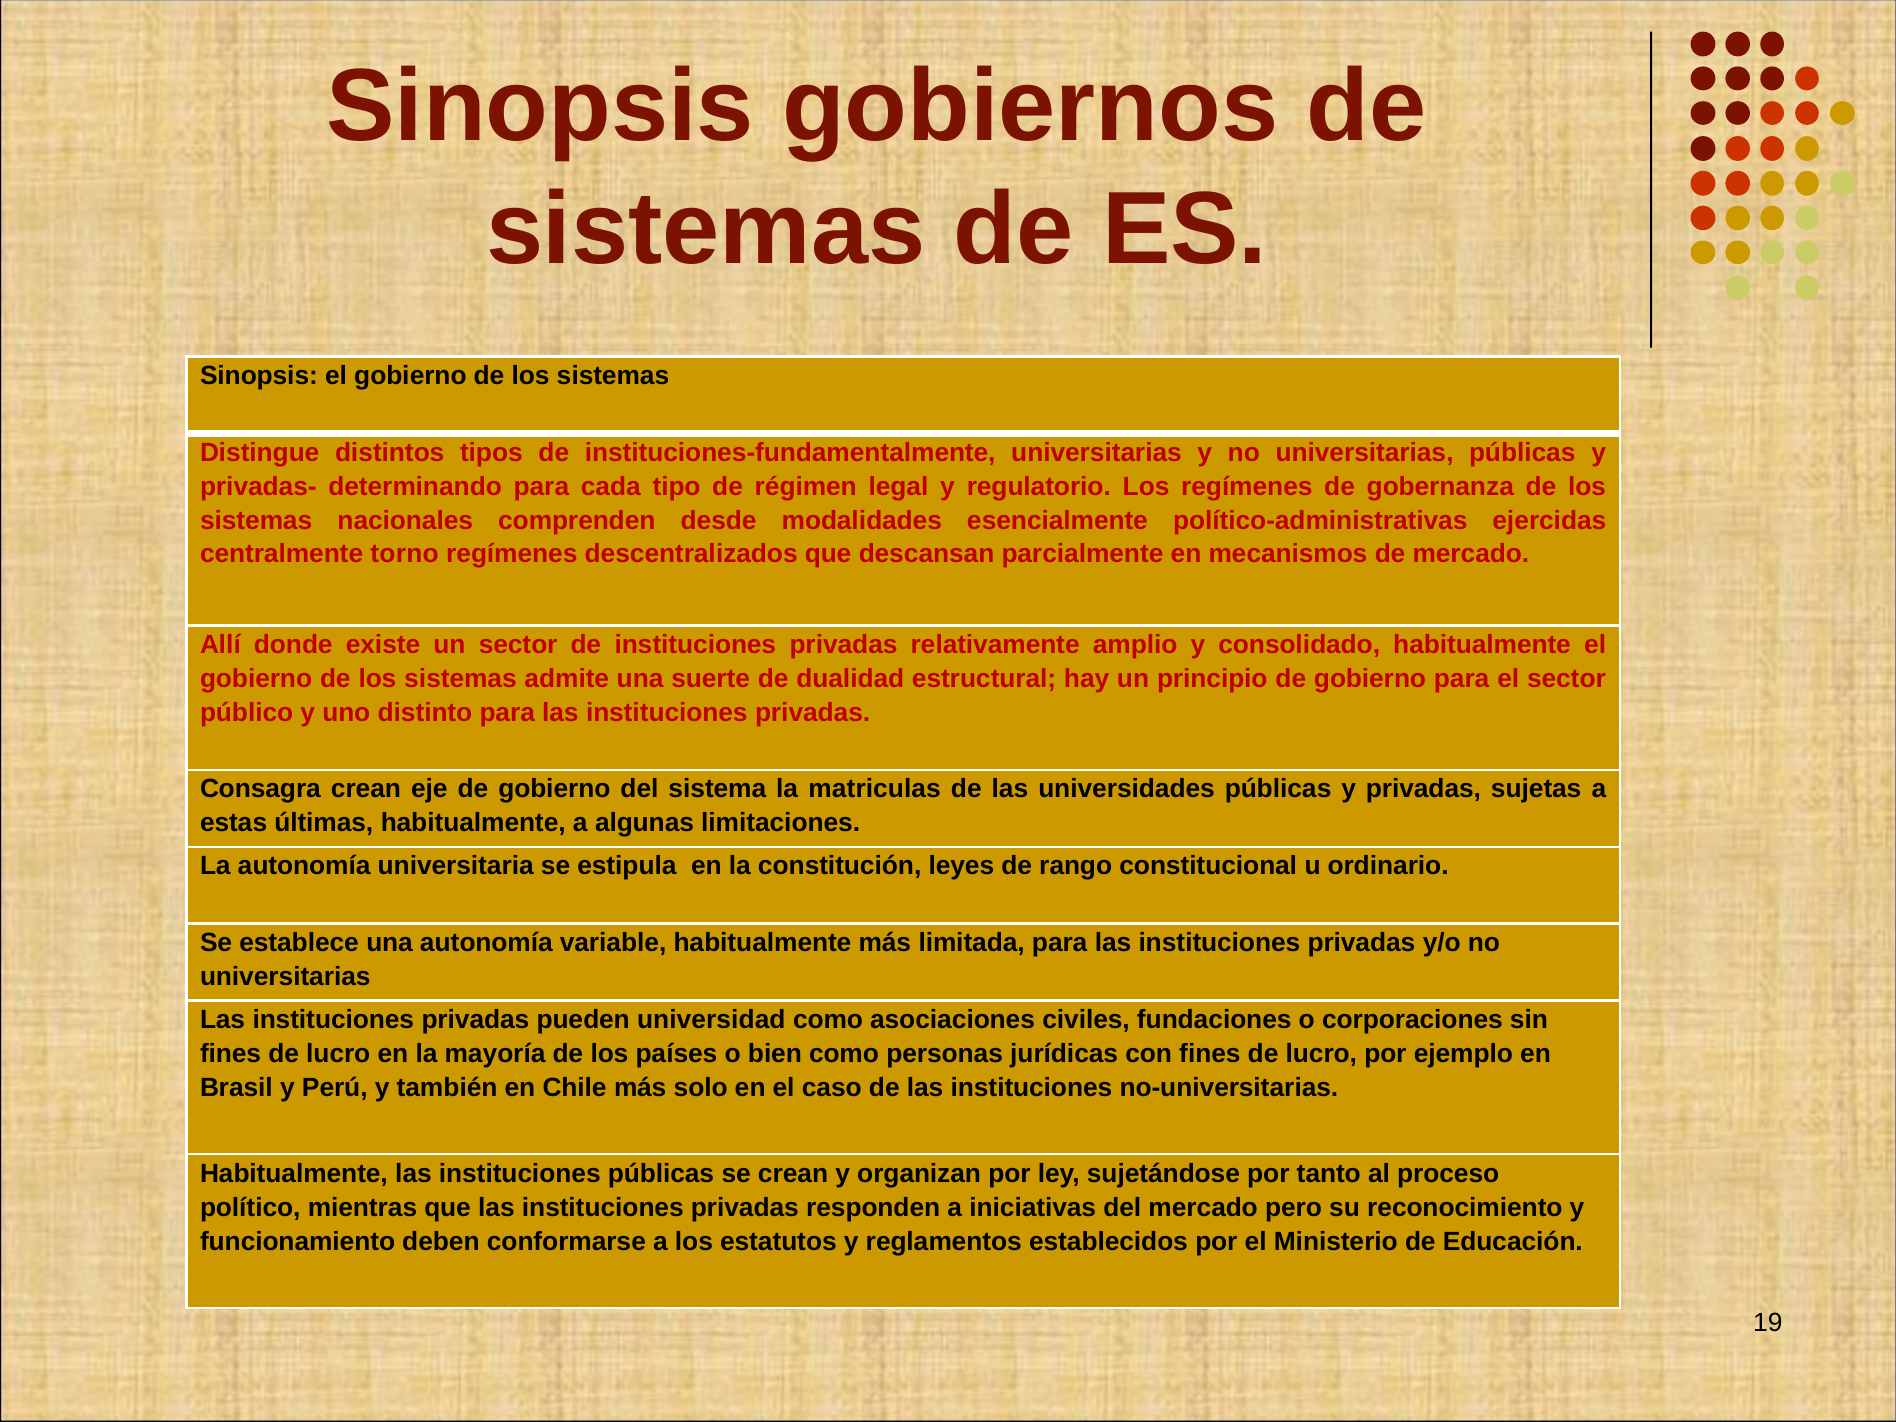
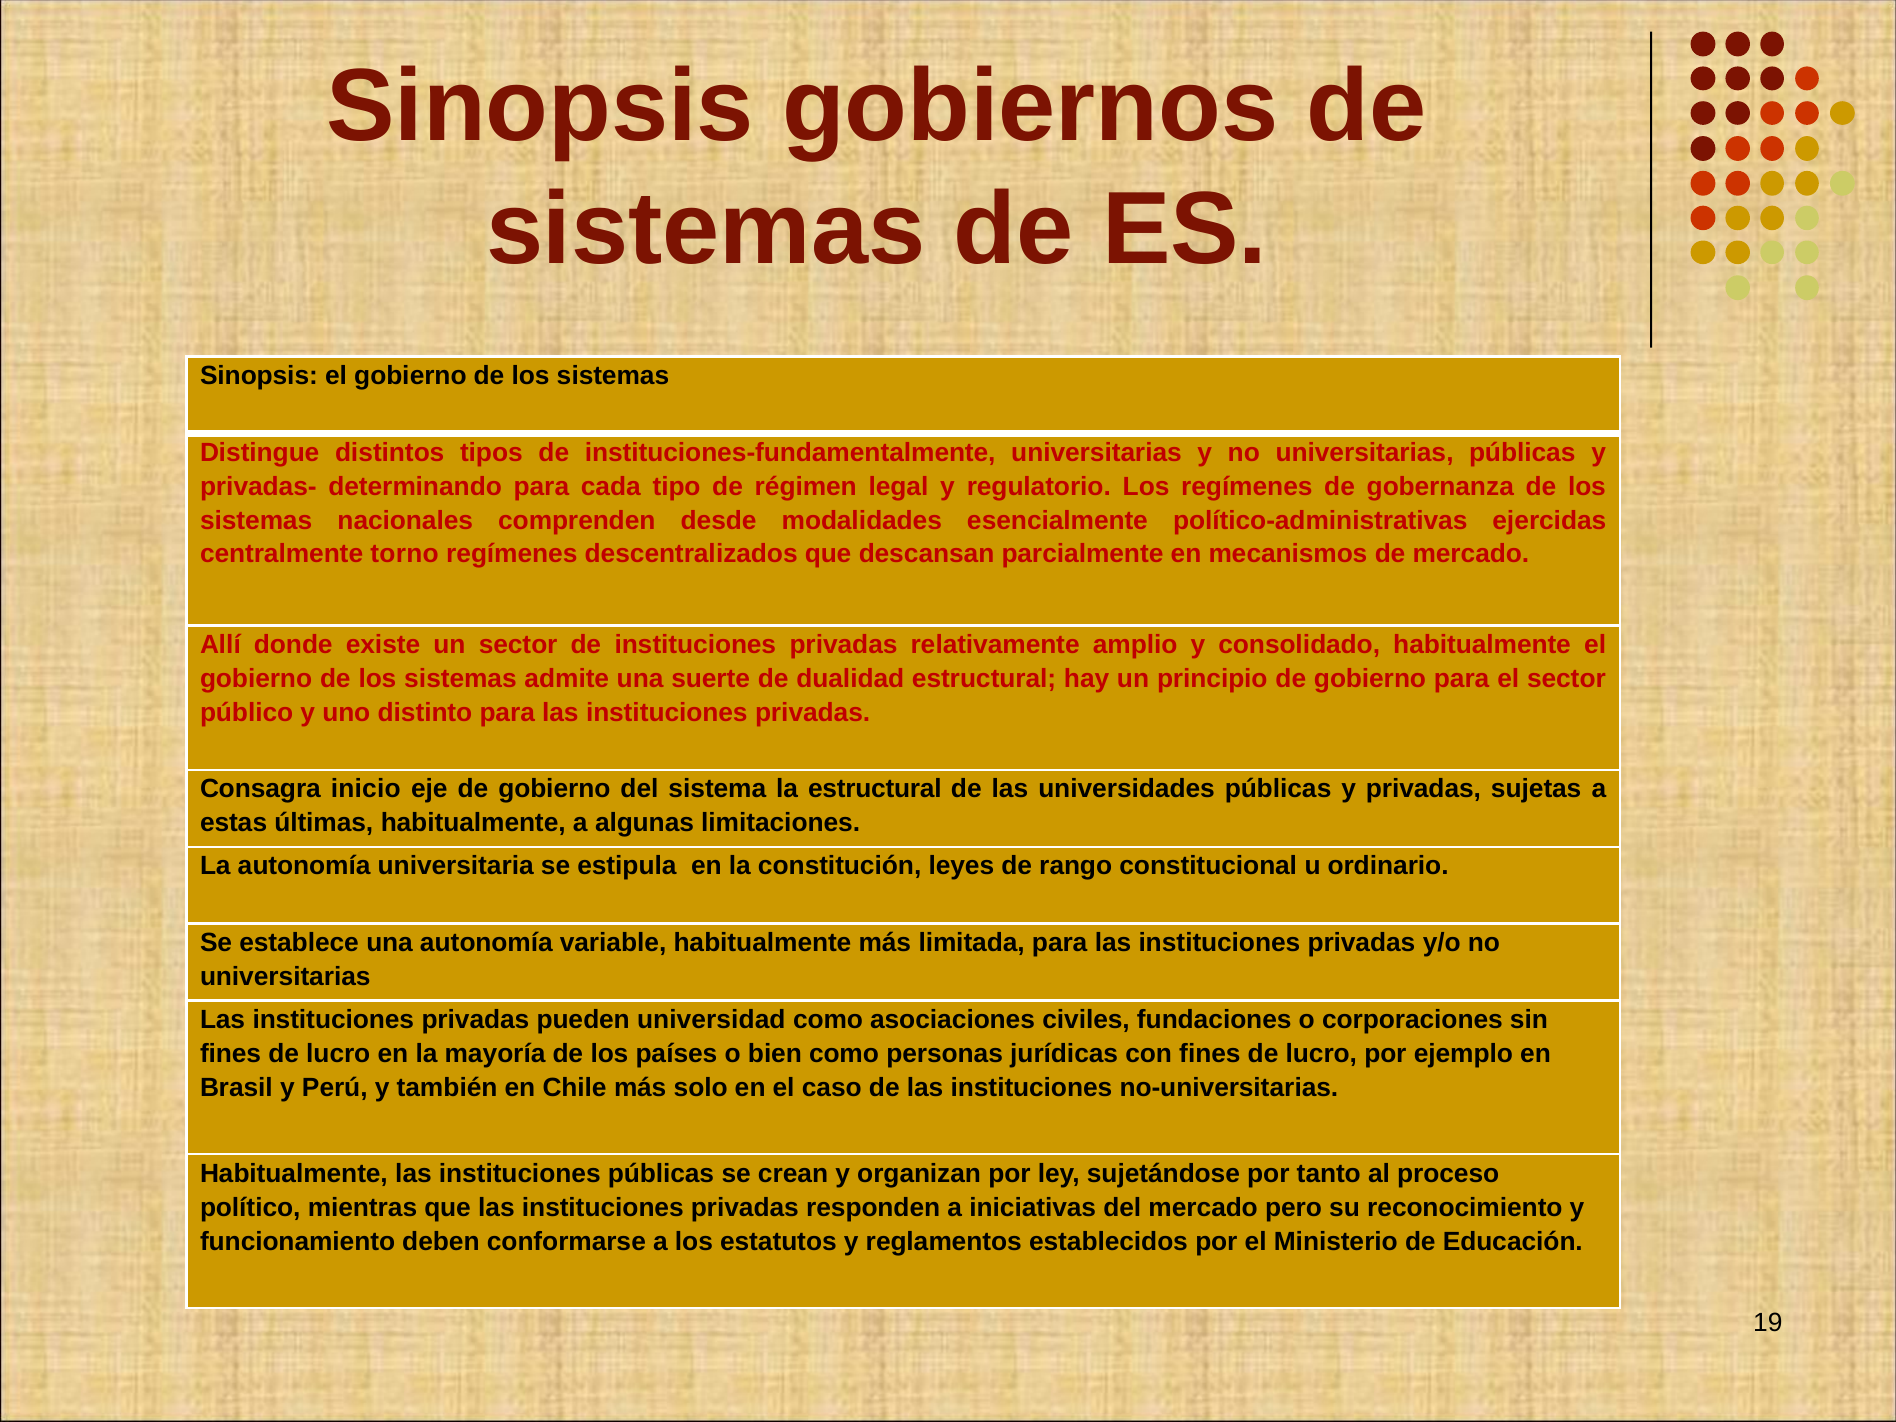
Consagra crean: crean -> inicio (366, 789)
la matriculas: matriculas -> estructural (875, 789)
